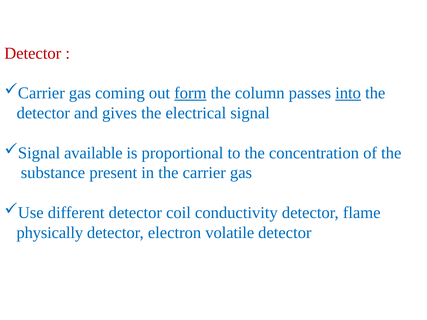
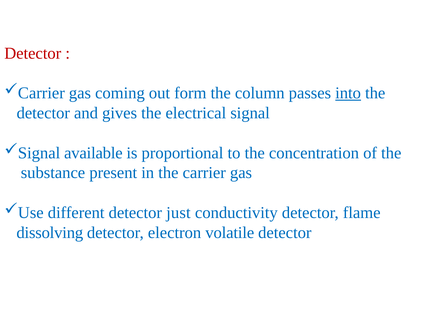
form underline: present -> none (190, 93)
coil: coil -> just (178, 213)
physically: physically -> dissolving (50, 233)
